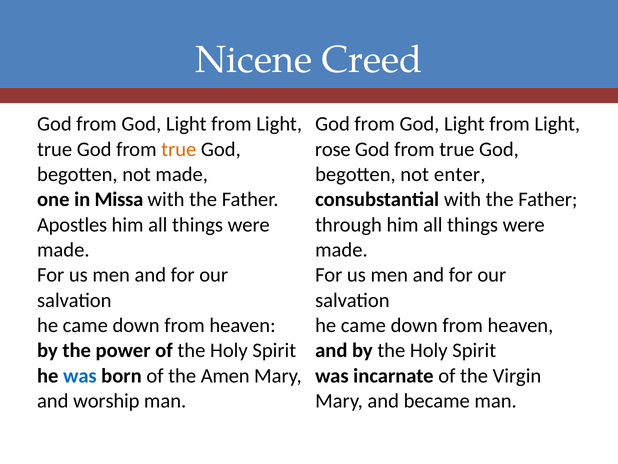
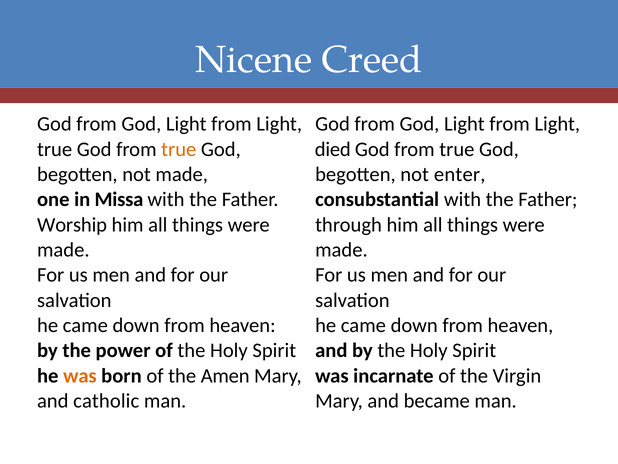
rose: rose -> died (333, 149)
Apostles: Apostles -> Worship (72, 225)
was colour: blue -> orange (80, 375)
worship: worship -> catholic (106, 400)
